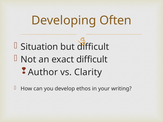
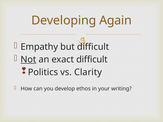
Often: Often -> Again (115, 20)
Situation: Situation -> Empathy (39, 47)
Not underline: none -> present (28, 60)
Author: Author -> Politics (43, 72)
